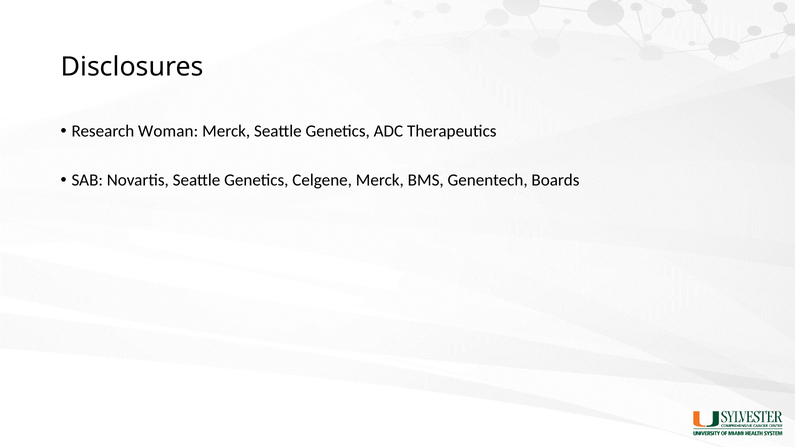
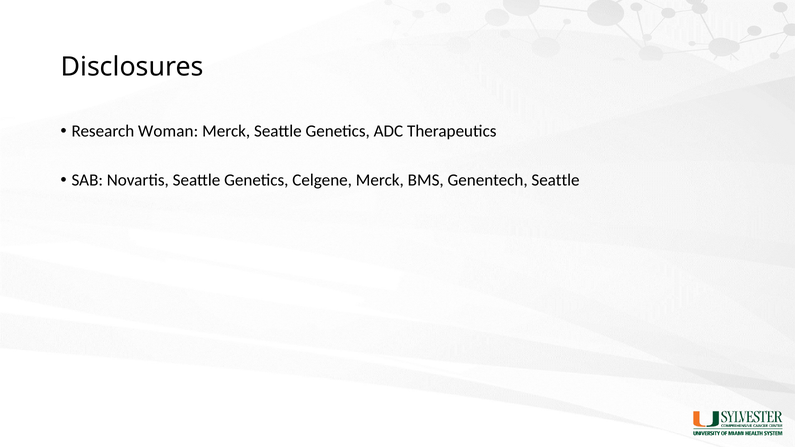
Genentech Boards: Boards -> Seattle (556, 180)
